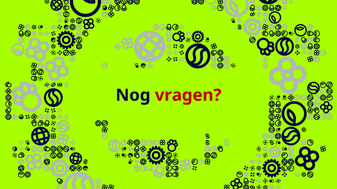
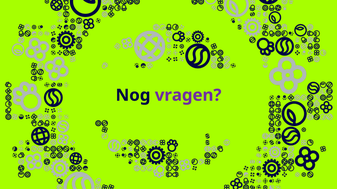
vragen colour: red -> purple (188, 96)
